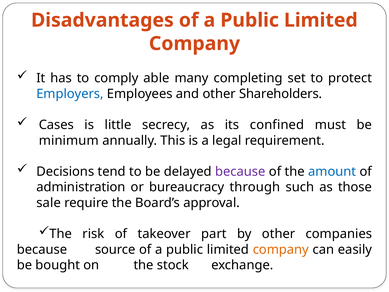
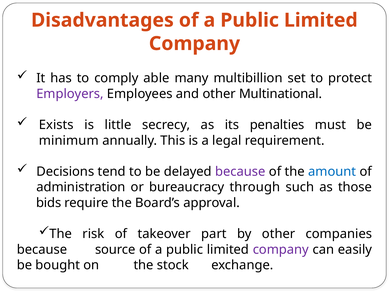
completing: completing -> multibillion (248, 78)
Employers colour: blue -> purple (70, 94)
Shareholders: Shareholders -> Multinational (281, 94)
Cases: Cases -> Exists (56, 125)
confined: confined -> penalties (277, 125)
sale: sale -> bids (49, 203)
company colour: orange -> purple (281, 249)
